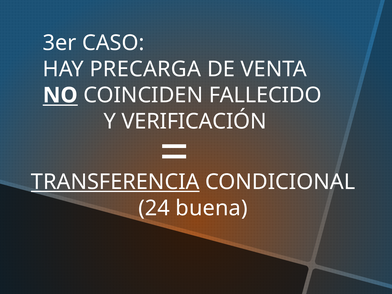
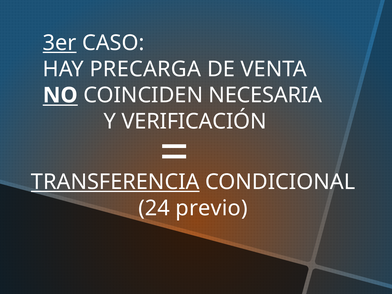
3er underline: none -> present (60, 43)
FALLECIDO: FALLECIDO -> NECESARIA (265, 95)
buena: buena -> previo (212, 208)
